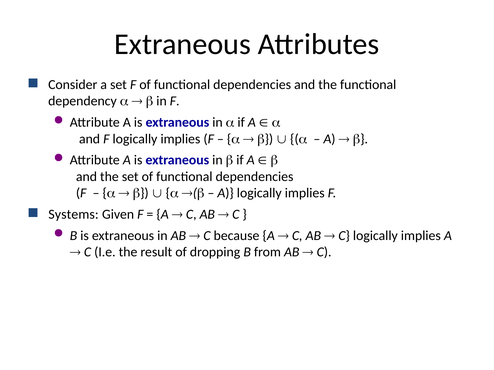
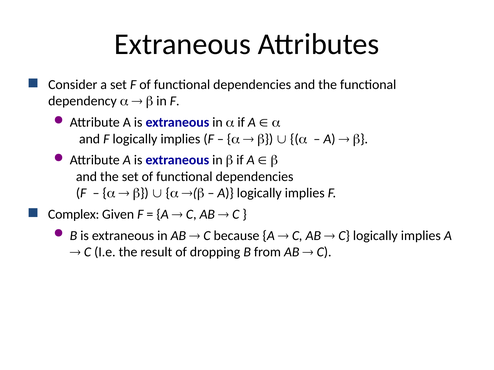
Systems: Systems -> Complex (74, 215)
